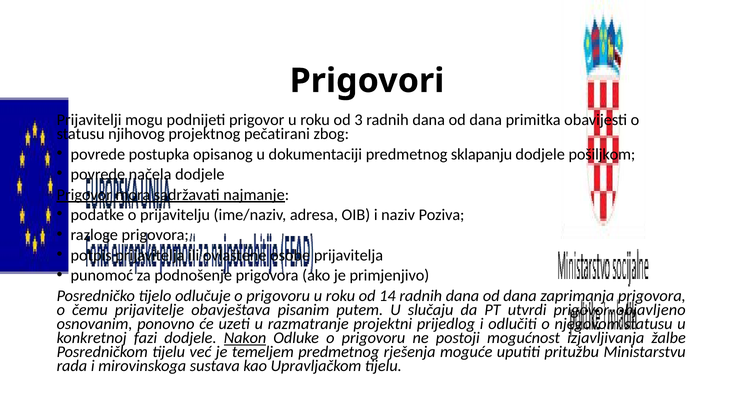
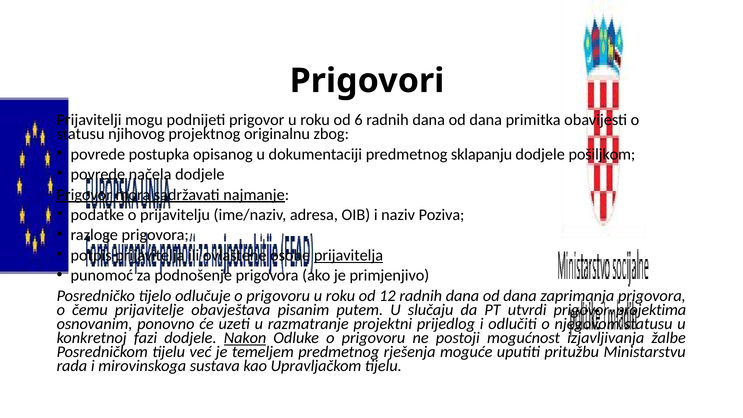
3: 3 -> 6 (359, 120)
pečatirani: pečatirani -> originalnu (277, 134)
prijavitelja underline: none -> present (348, 255)
14: 14 -> 12 (387, 296)
objavljeno: objavljeno -> projektima (651, 310)
